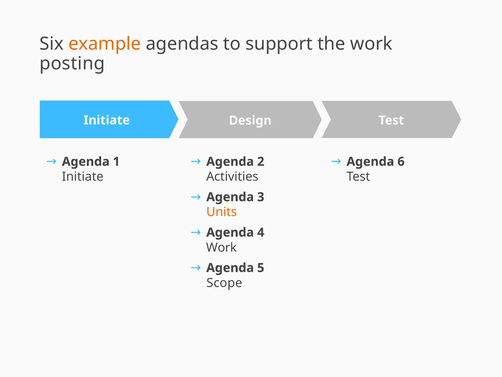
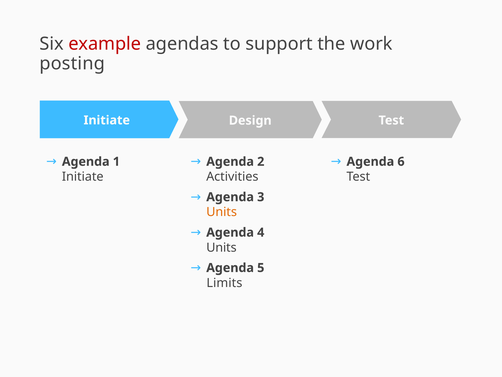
example colour: orange -> red (105, 44)
Work: Work -> Units (221, 247)
Scope: Scope -> Limits (224, 283)
